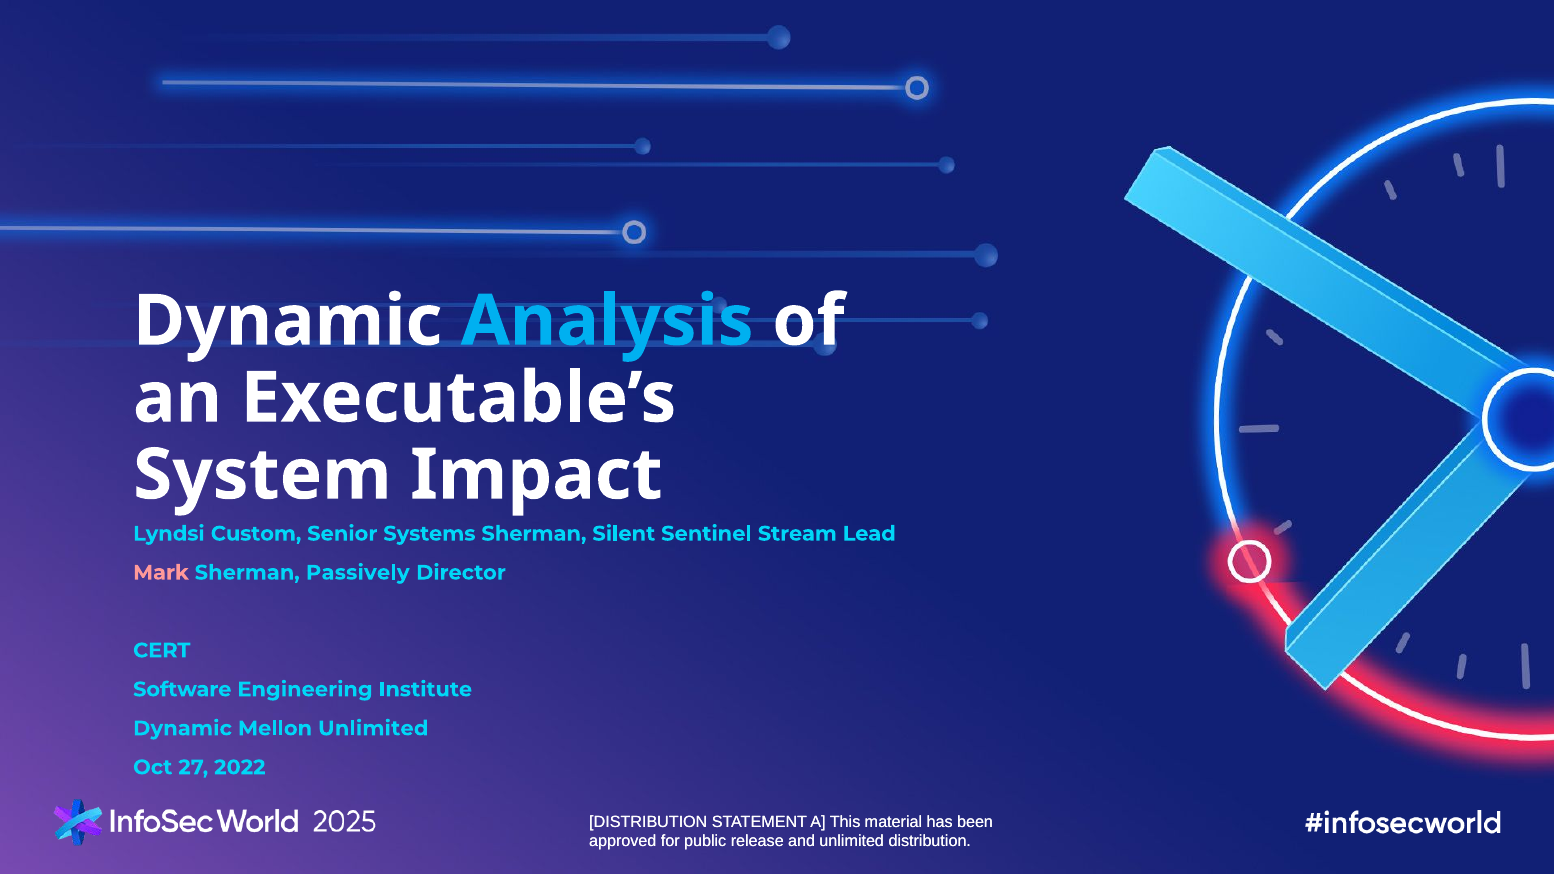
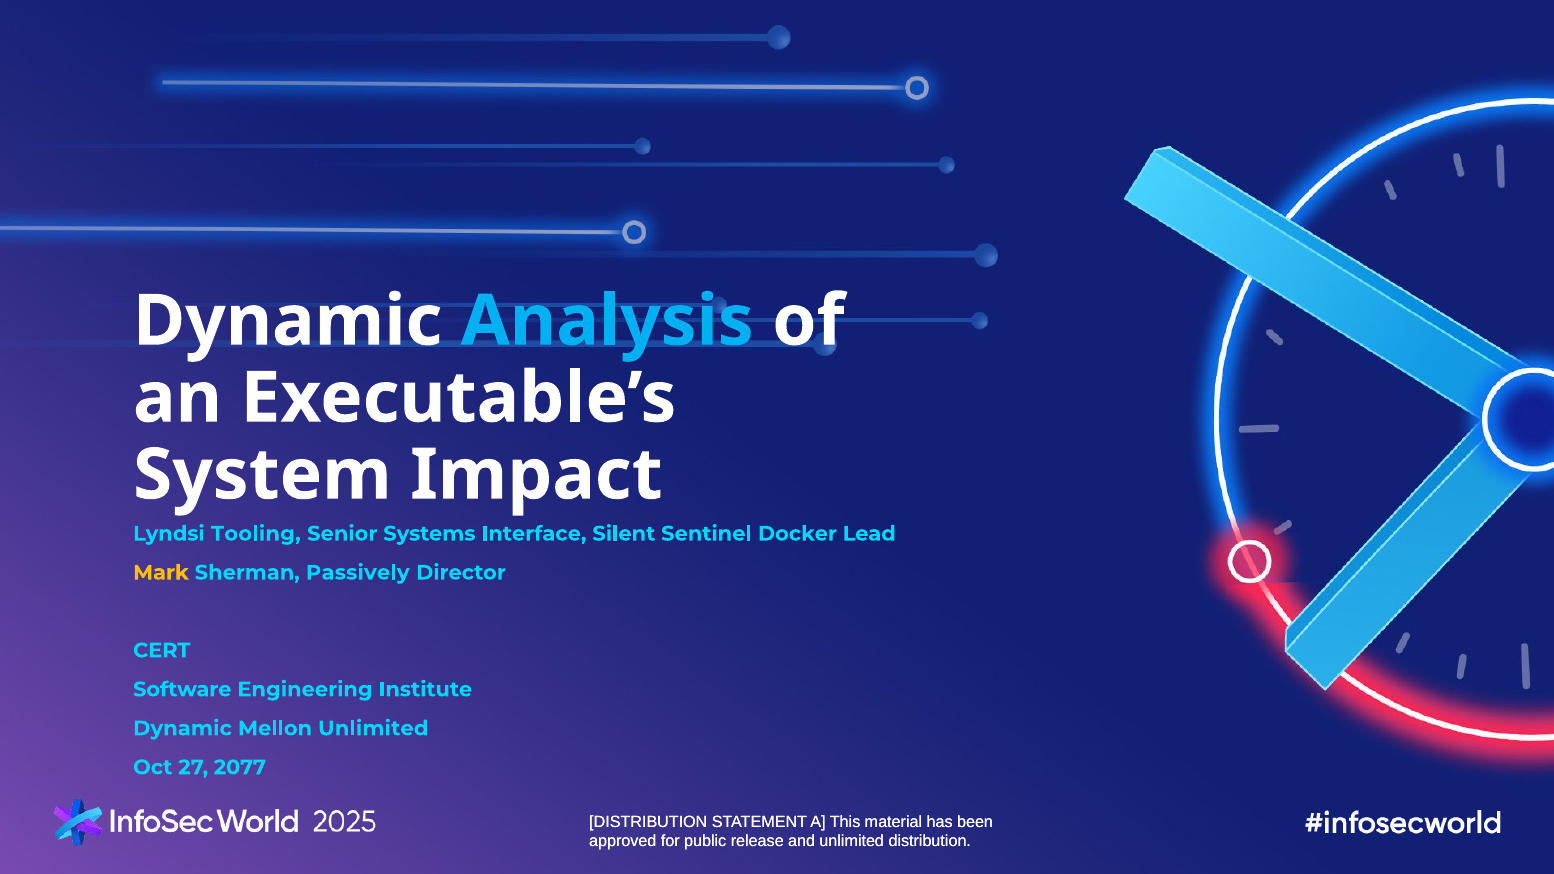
Custom: Custom -> Tooling (256, 534)
Systems Sherman: Sherman -> Interface (534, 534)
Stream: Stream -> Docker (797, 534)
Mark colour: pink -> yellow (161, 573)
2022: 2022 -> 2077 (240, 767)
